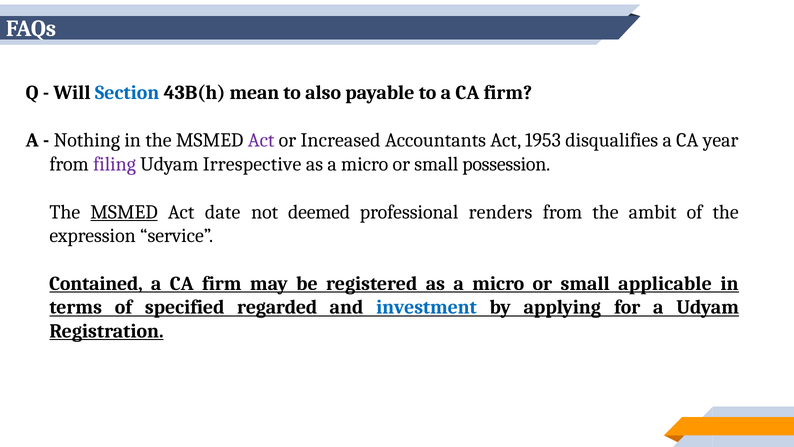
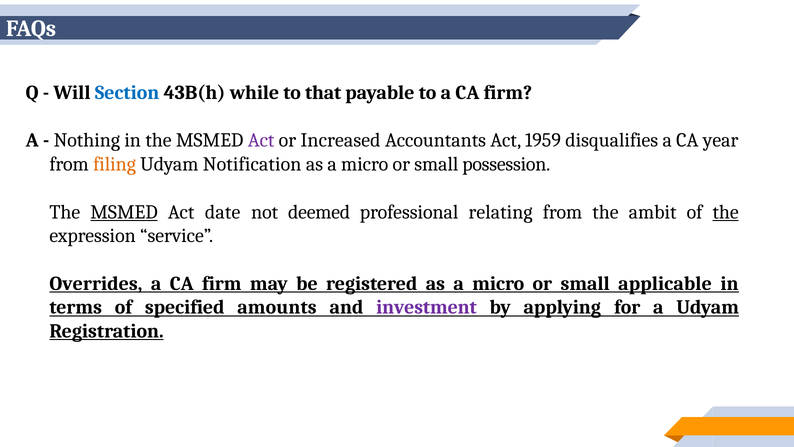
mean: mean -> while (254, 93)
also: also -> that (323, 93)
1953: 1953 -> 1959 (543, 140)
filing colour: purple -> orange (115, 164)
Irrespective: Irrespective -> Notification (252, 164)
renders: renders -> relating (501, 212)
the underline: none -> present (726, 212)
Contained: Contained -> Overrides (96, 283)
regarded: regarded -> amounts (277, 307)
investment colour: blue -> purple (427, 307)
